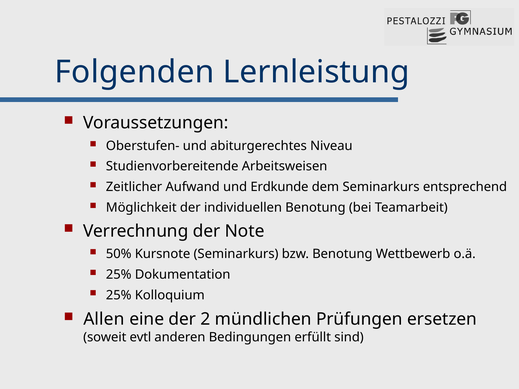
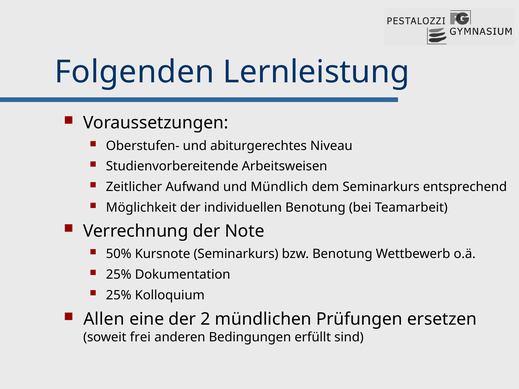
Erdkunde: Erdkunde -> Mündlich (279, 187)
evtl: evtl -> frei (140, 337)
